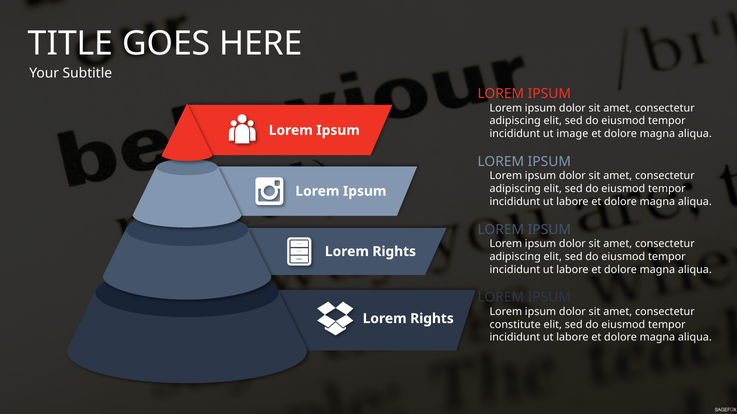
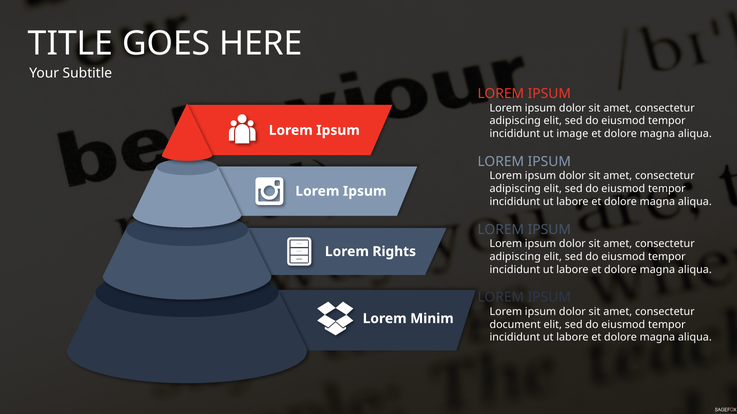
Rights: Rights -> Minim (432, 319)
constitute: constitute -> document (515, 325)
